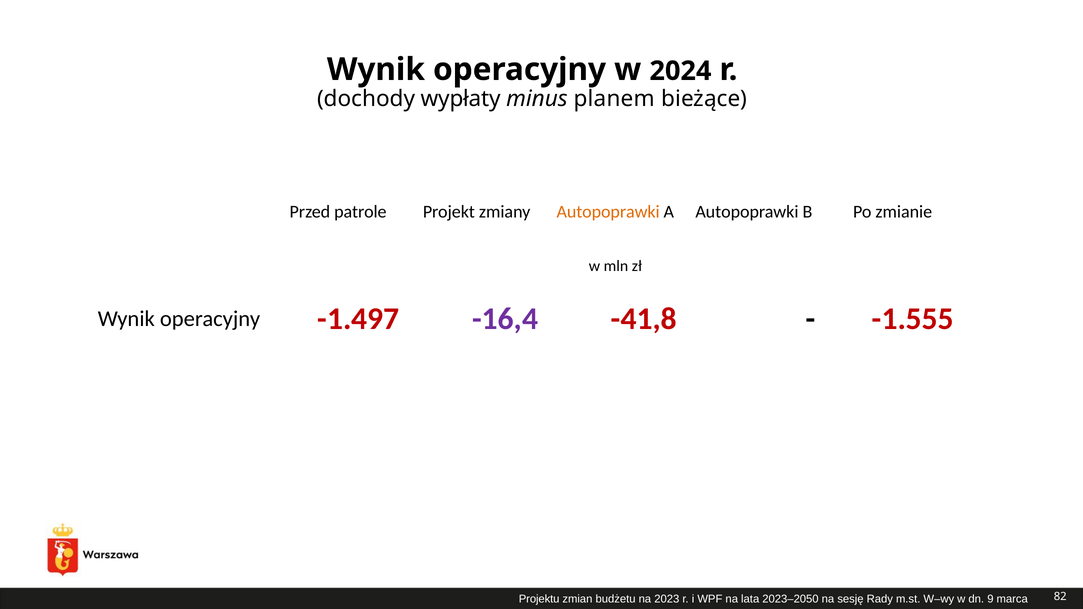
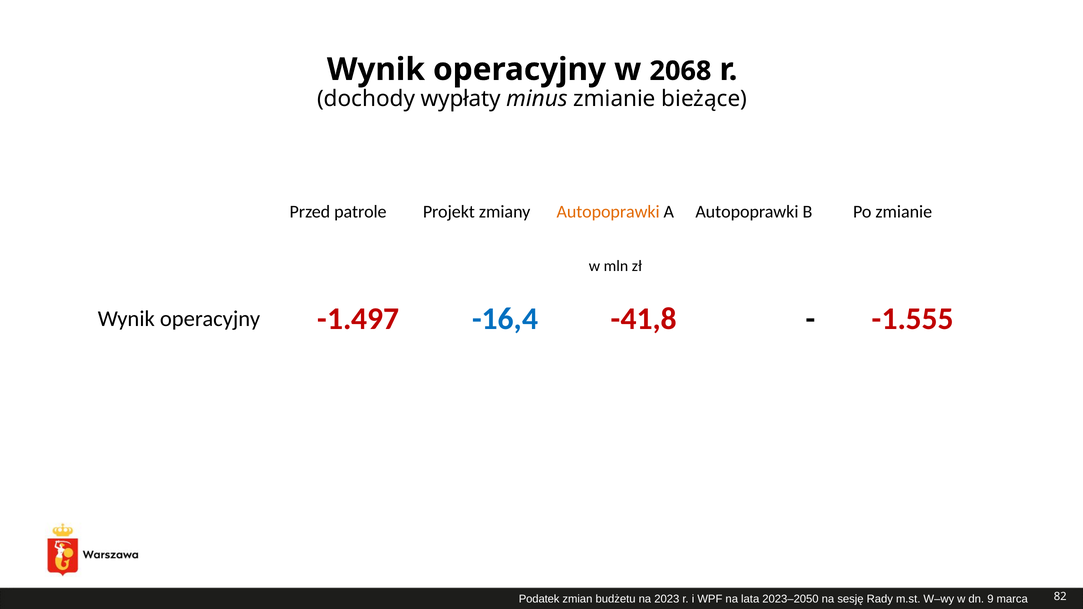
2024: 2024 -> 2068 (680, 71)
minus planem: planem -> zmianie (614, 99)
-16,4 colour: purple -> blue (505, 319)
Projektu: Projektu -> Podatek (539, 599)
